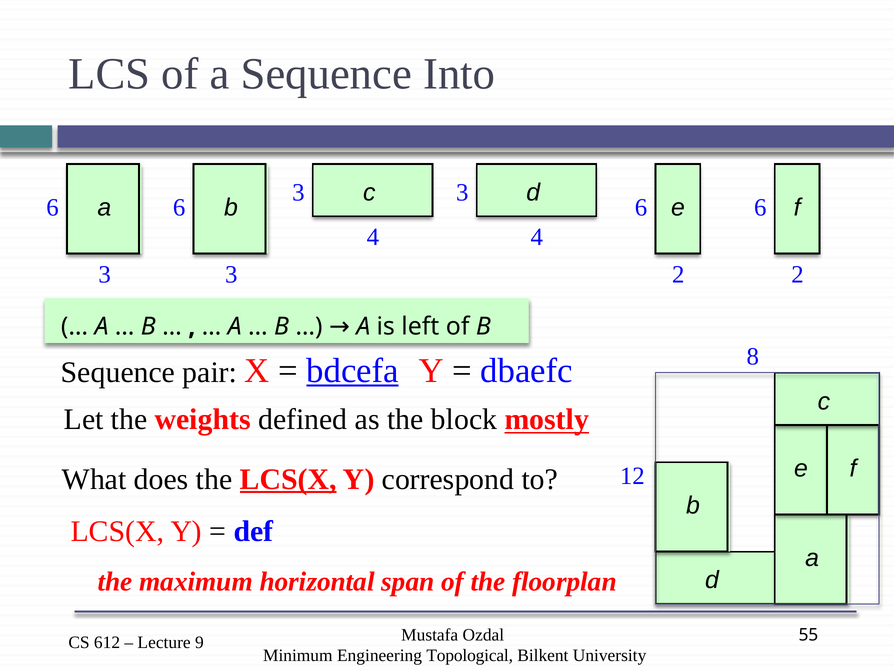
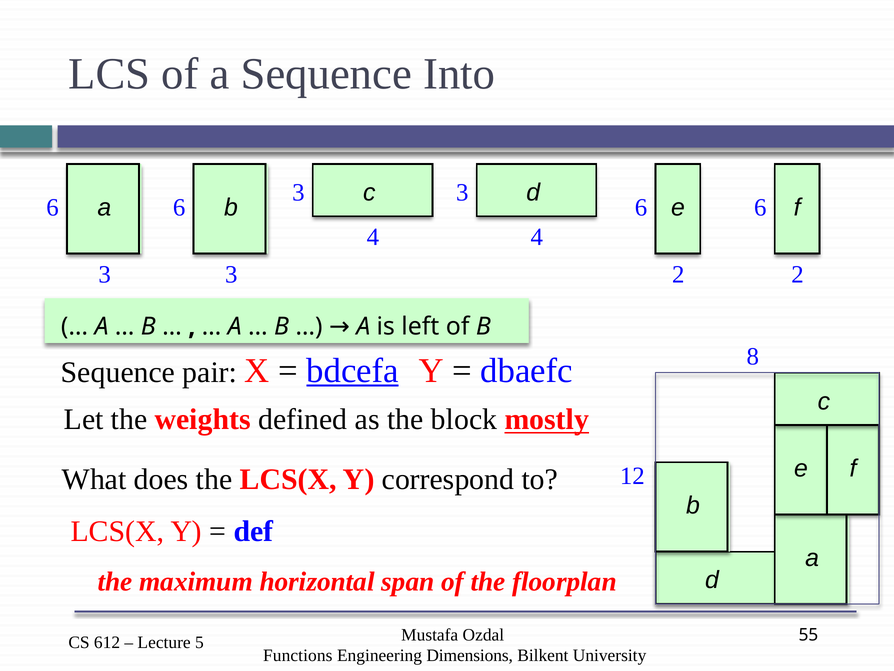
LCS(X underline: present -> none (288, 479)
9: 9 -> 5 (199, 642)
Minimum: Minimum -> Functions (298, 655)
Topological: Topological -> Dimensions (470, 655)
